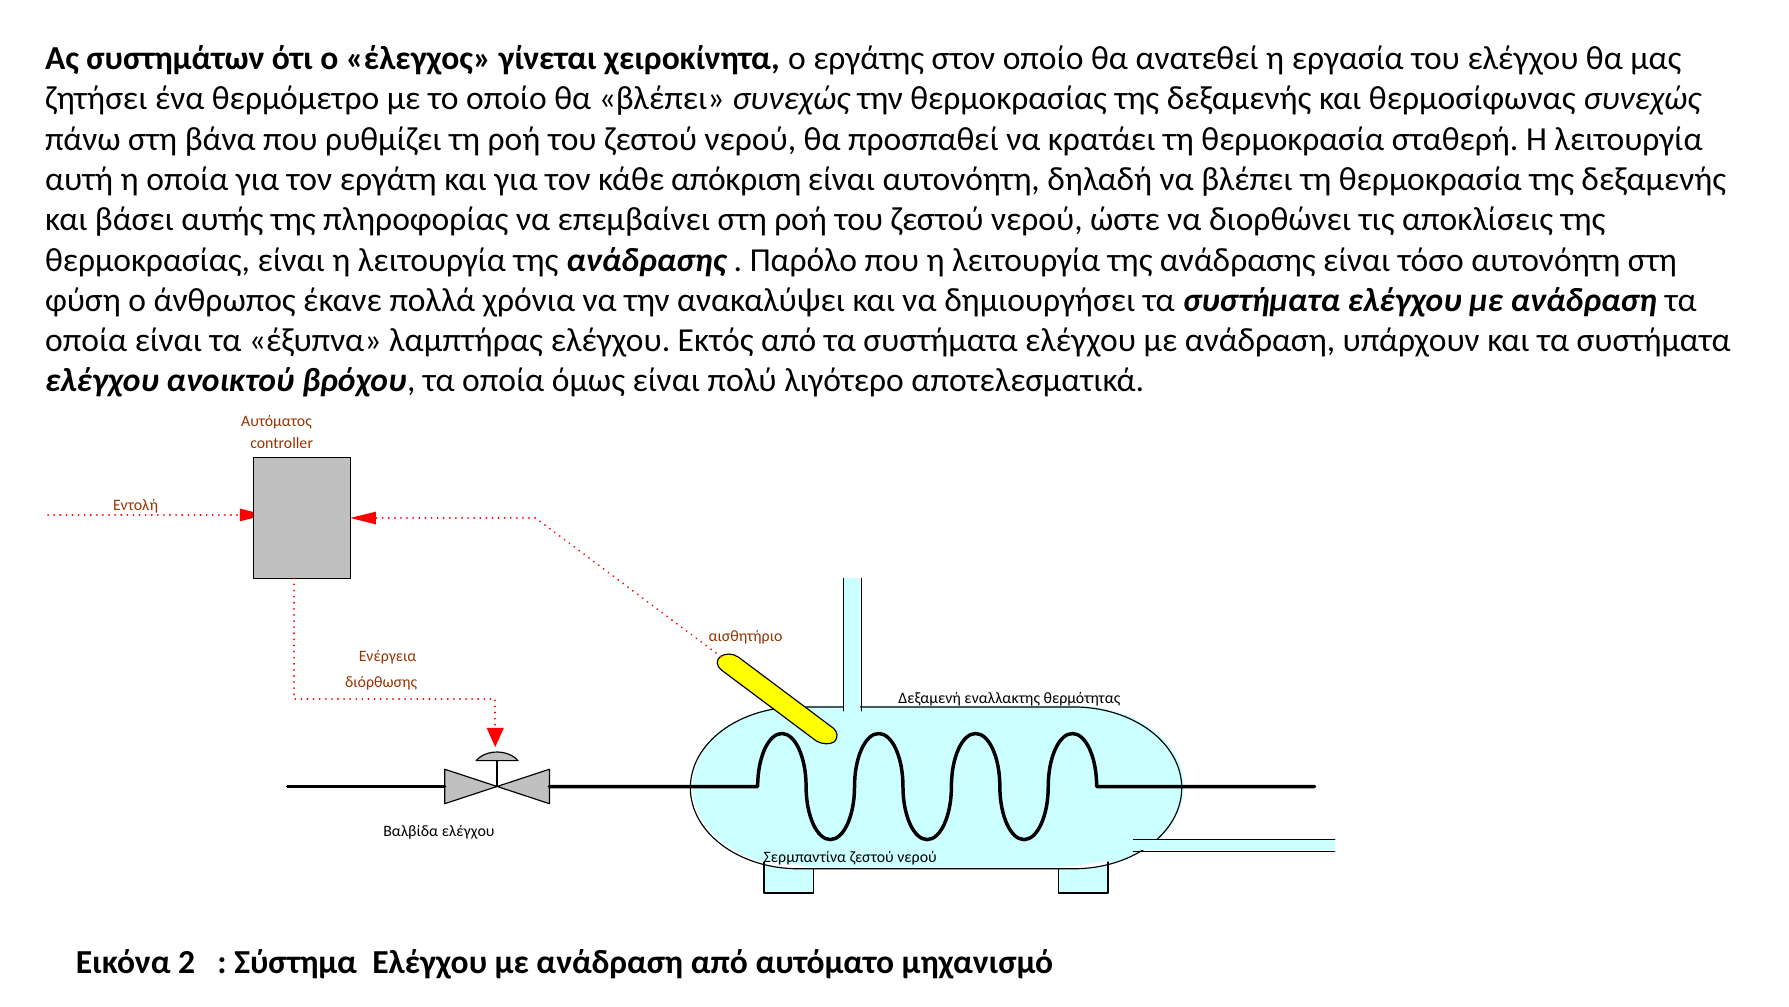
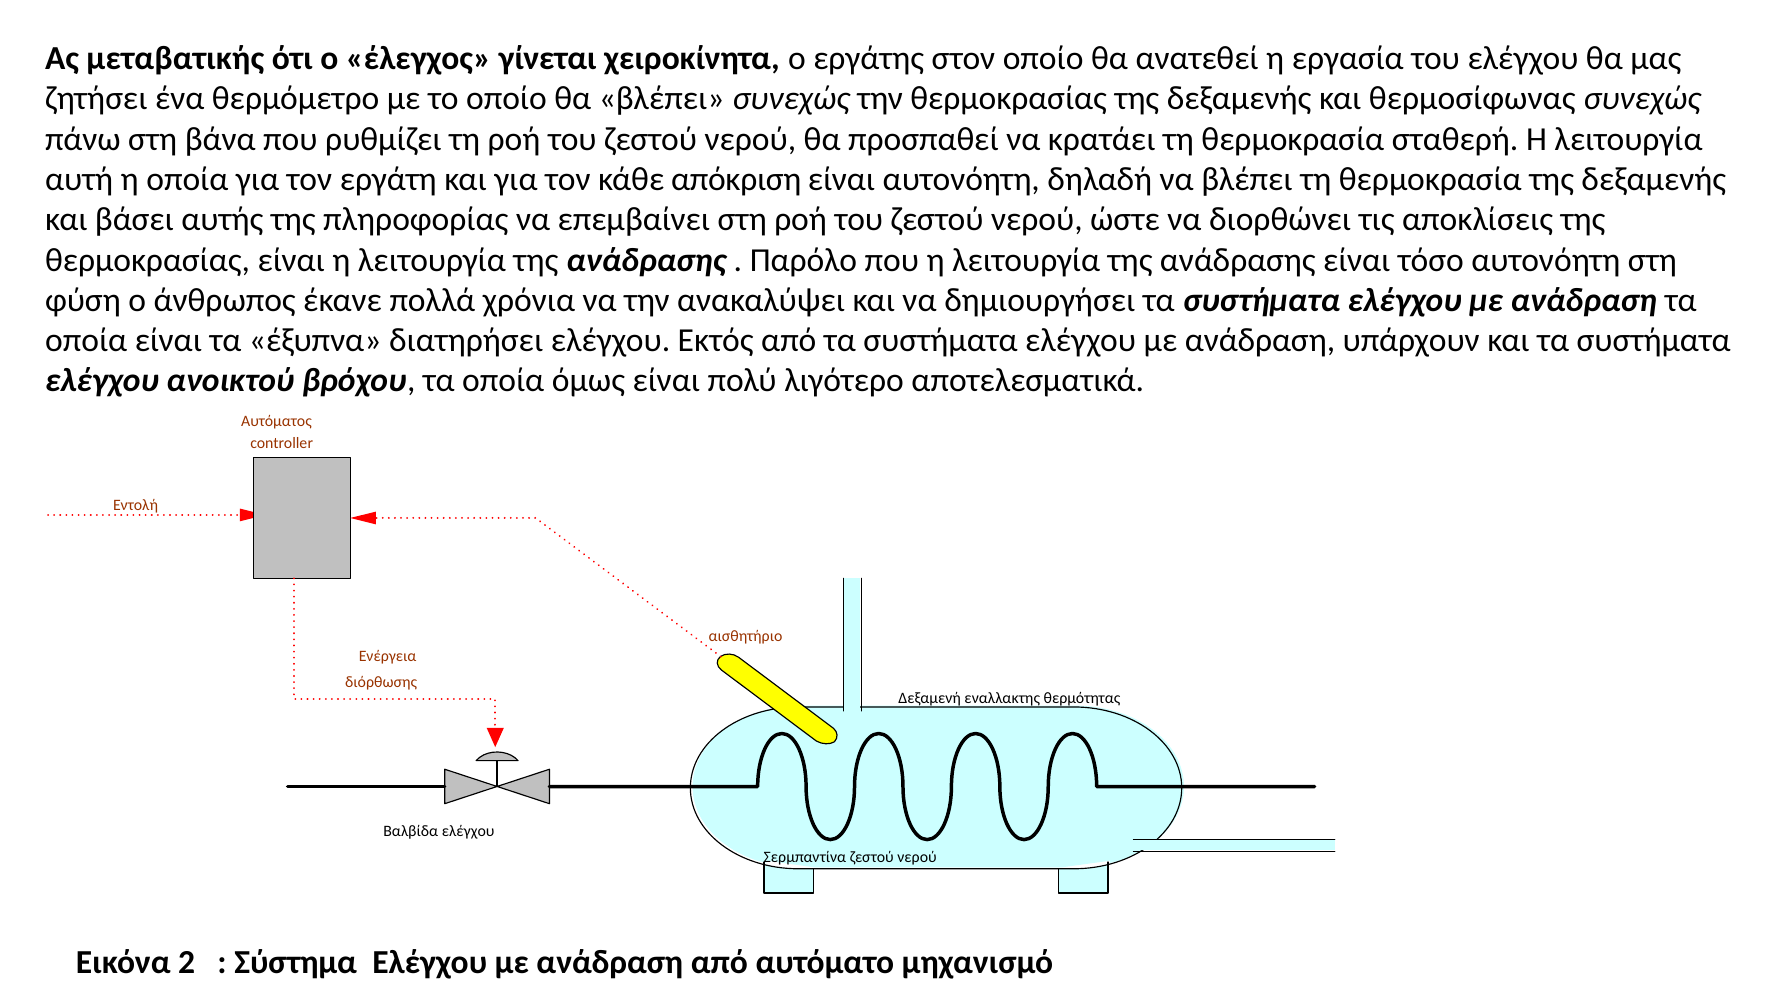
συστημάτων: συστημάτων -> μεταβατικής (175, 59)
λαμπτήρας: λαμπτήρας -> διατηρήσει (466, 340)
